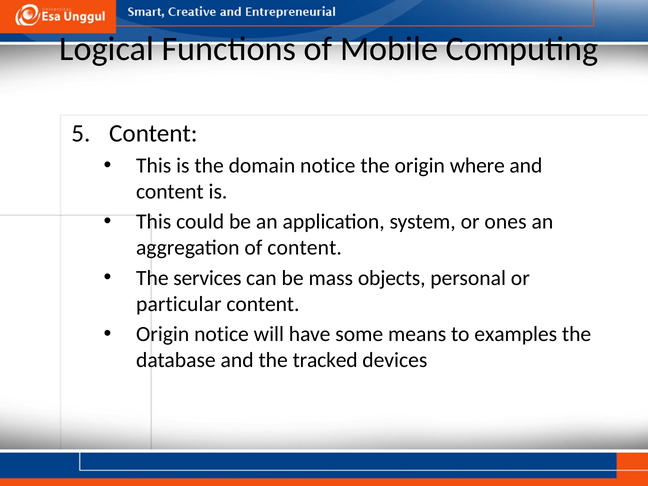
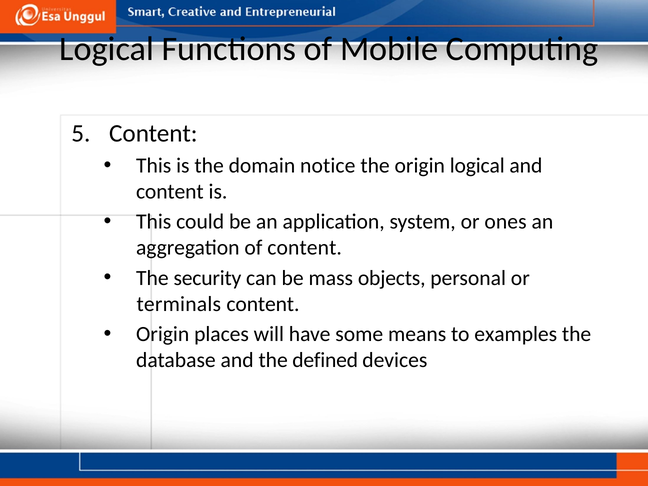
origin where: where -> logical (477, 166)
services: services -> security (207, 278)
particular: particular -> terminals (179, 304)
Origin notice: notice -> places (222, 334)
tracked: tracked -> defined (325, 360)
